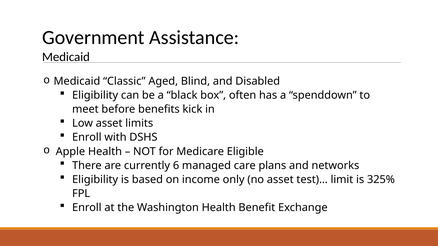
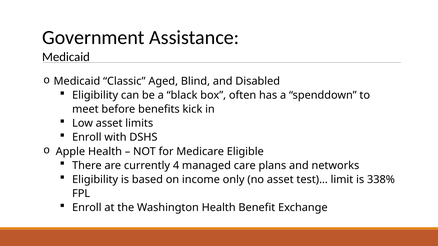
6: 6 -> 4 (176, 166)
325%: 325% -> 338% (381, 180)
